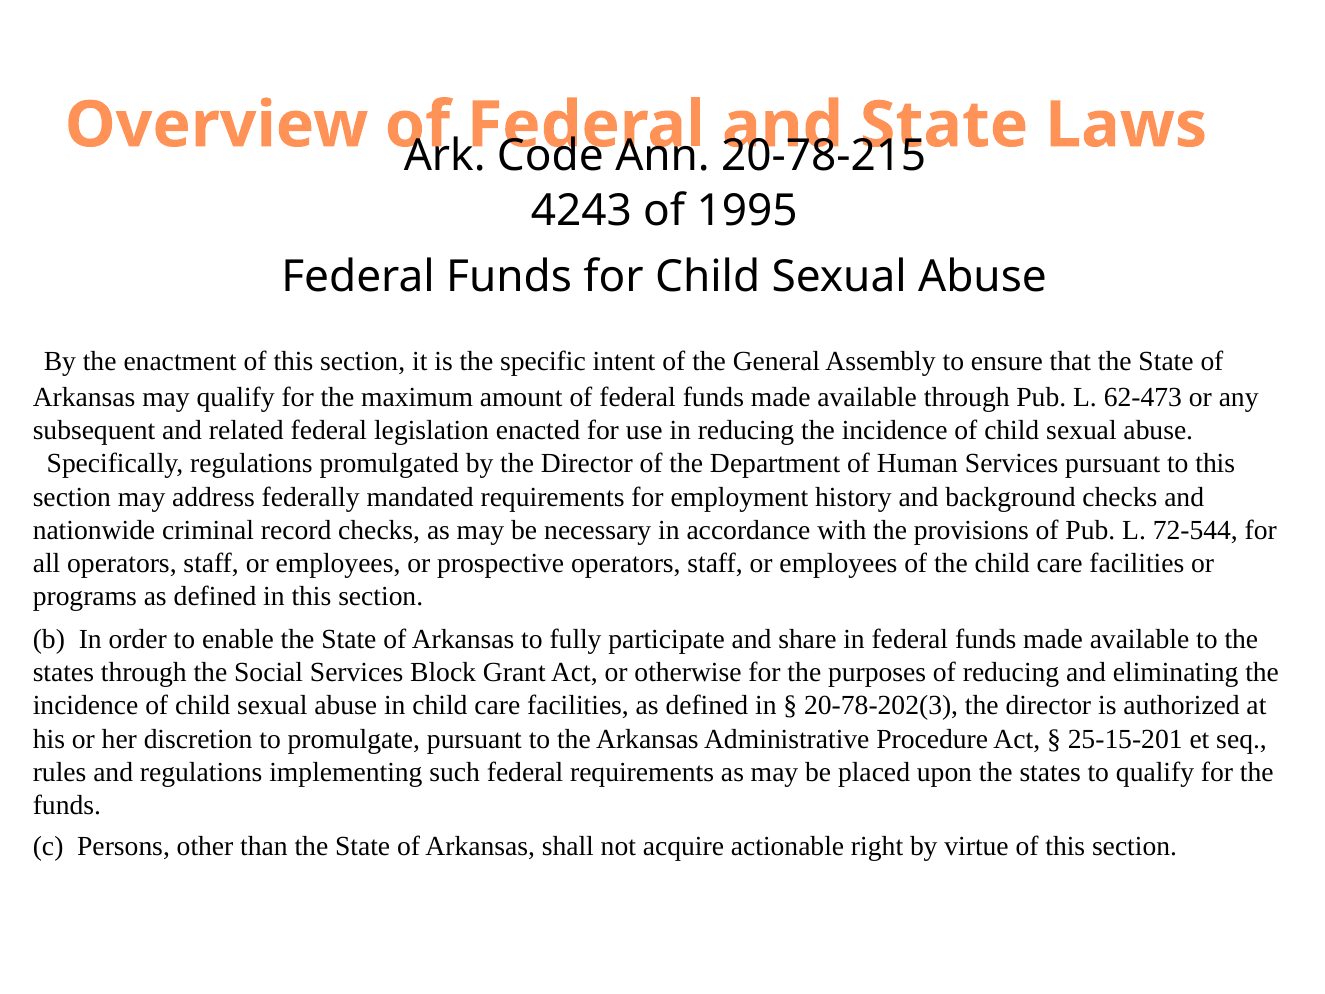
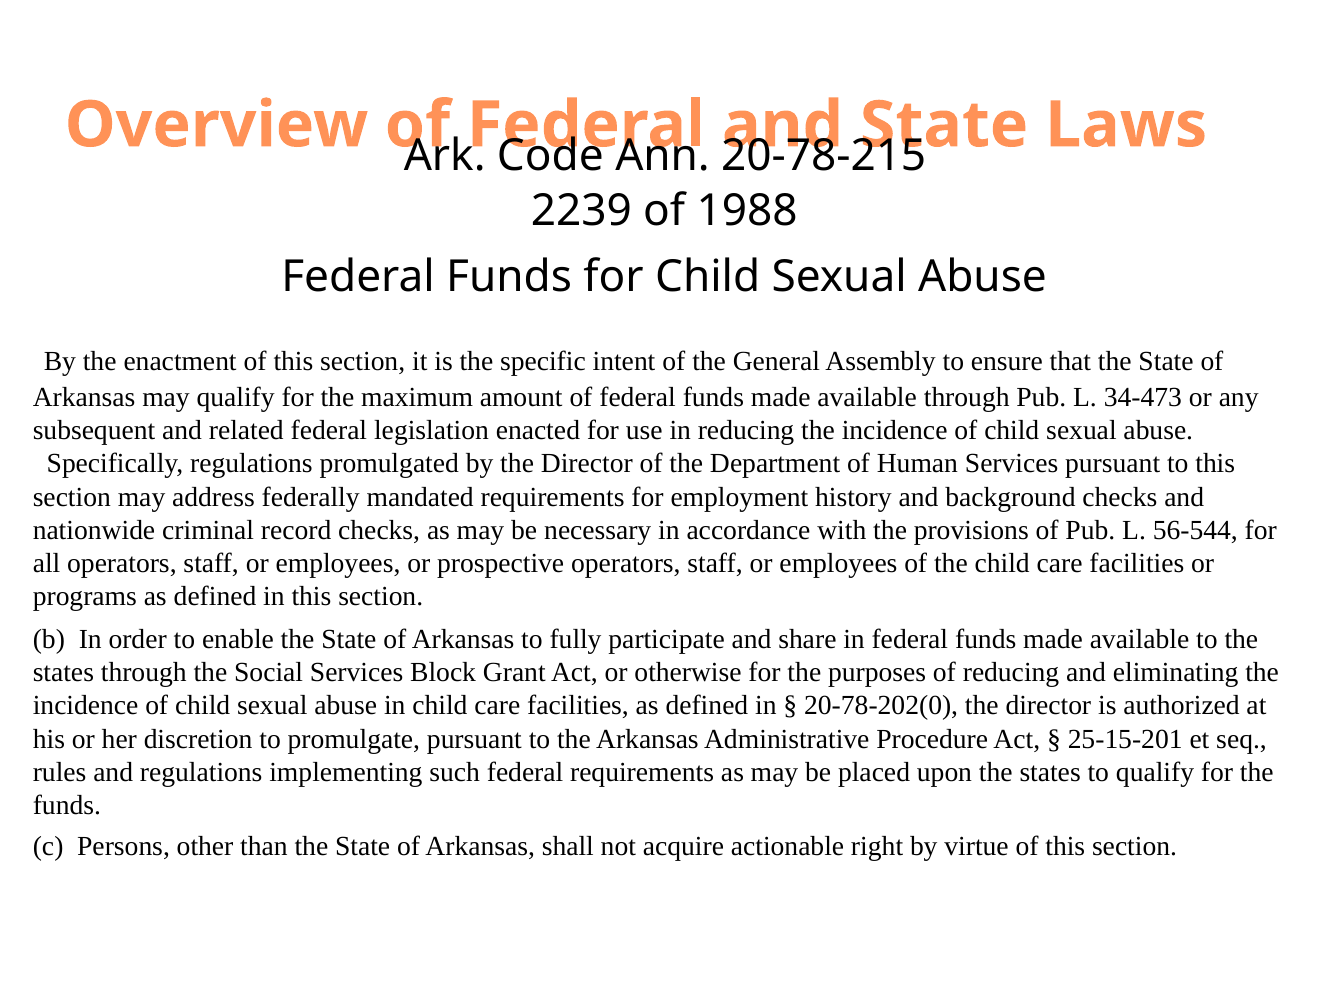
4243: 4243 -> 2239 (581, 210)
1995: 1995 -> 1988 (747, 210)
62-473: 62-473 -> 34-473 (1143, 398)
72-544: 72-544 -> 56-544 (1195, 530)
20-78-202(3: 20-78-202(3 -> 20-78-202(0 (881, 706)
